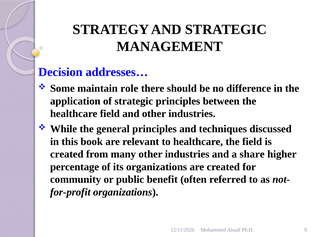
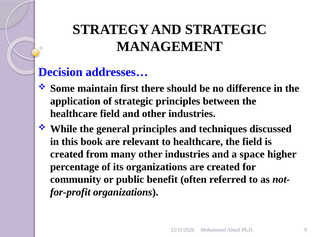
role: role -> first (129, 88)
share: share -> space (252, 154)
